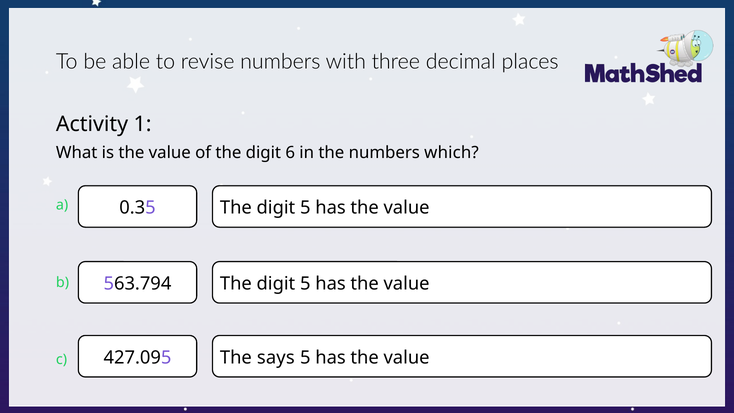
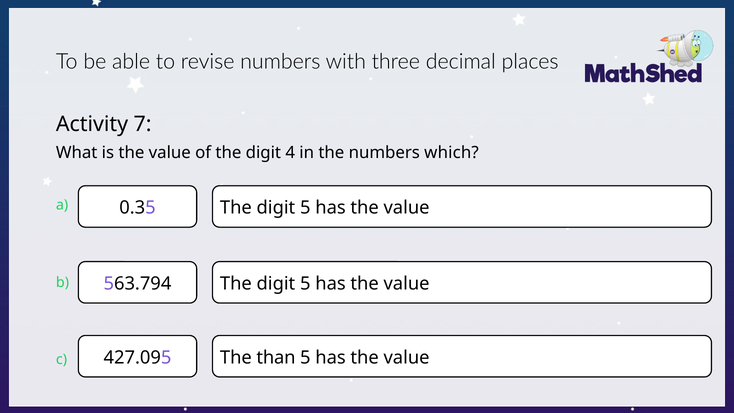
1: 1 -> 7 (143, 124)
6: 6 -> 4 (290, 152)
says: says -> than (276, 357)
